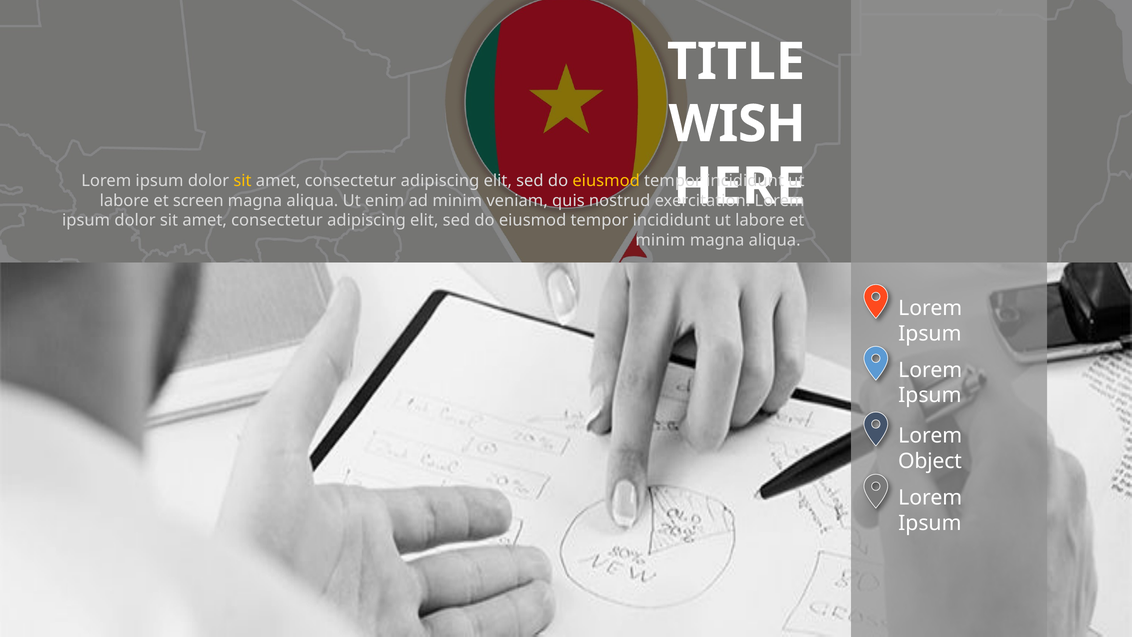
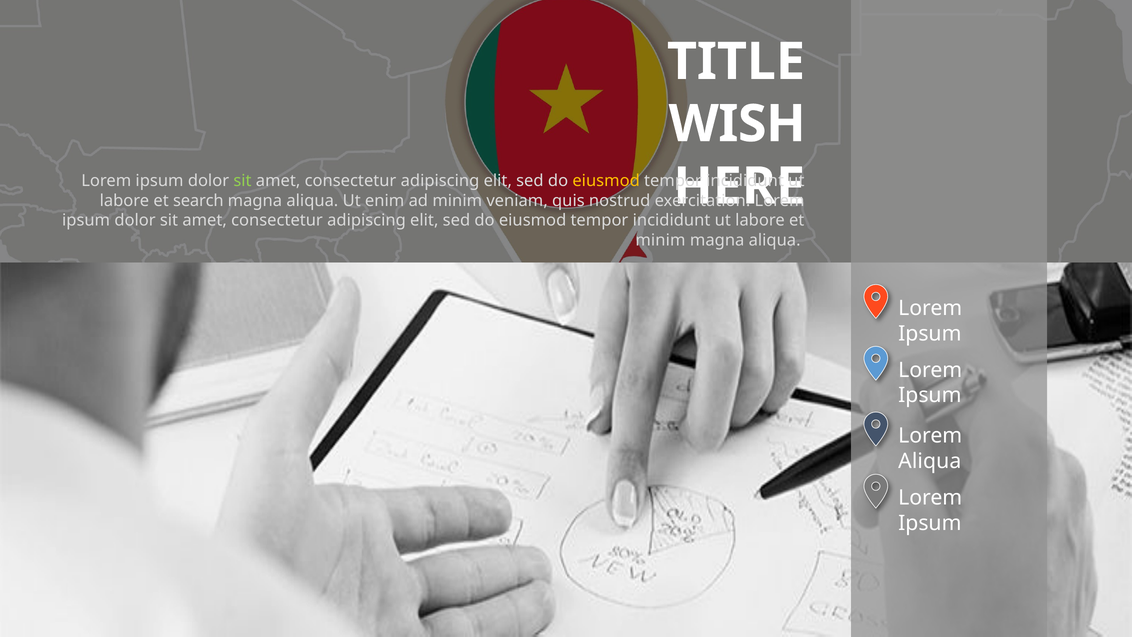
sit colour: yellow -> light green (242, 181)
screen: screen -> search (198, 201)
Object: Object -> Aliqua (930, 461)
